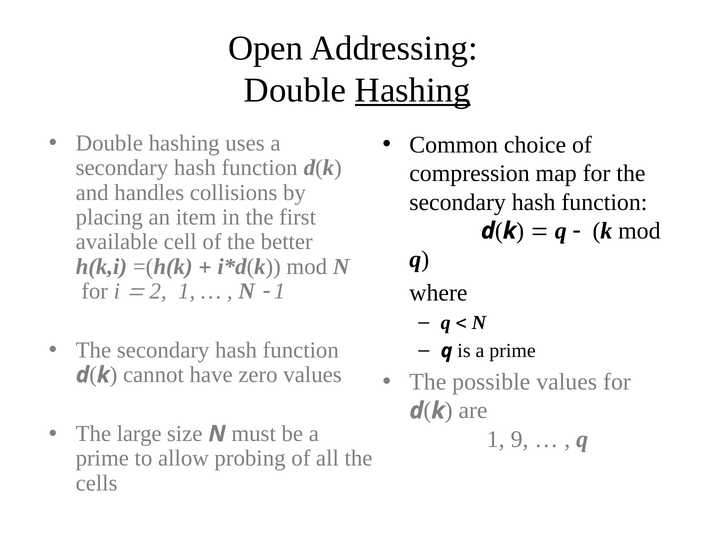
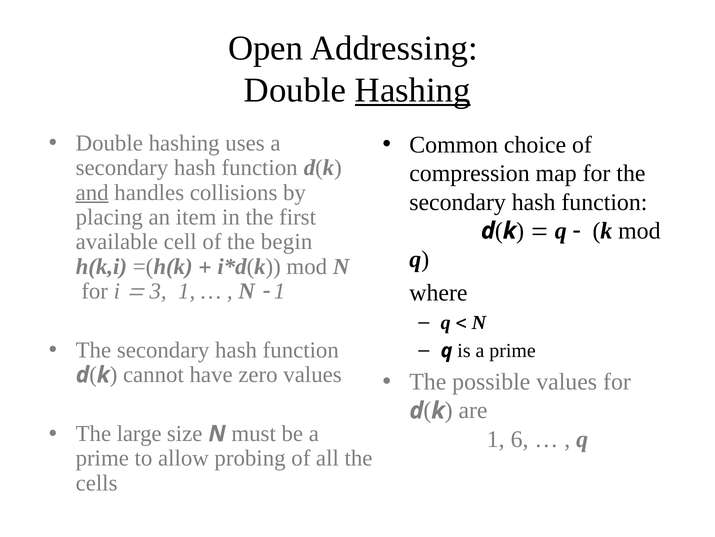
and underline: none -> present (92, 192)
better: better -> begin (287, 242)
2: 2 -> 3 (158, 291)
9: 9 -> 6 (520, 439)
